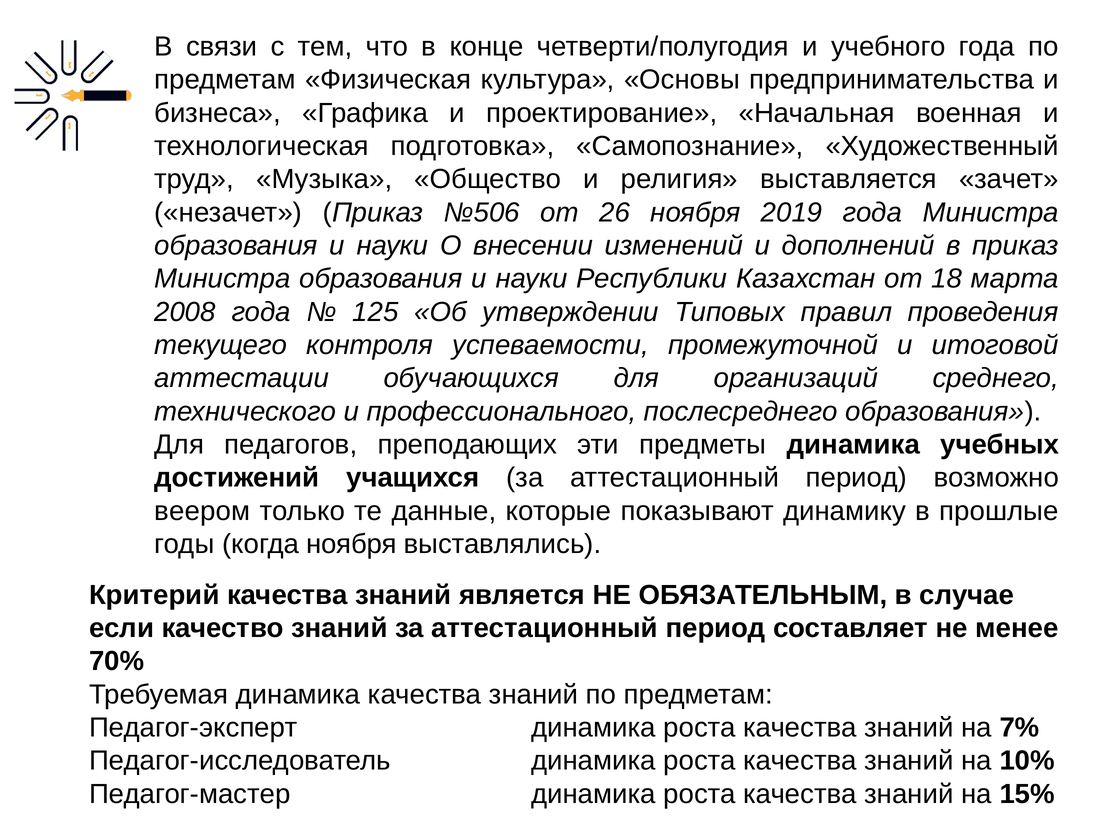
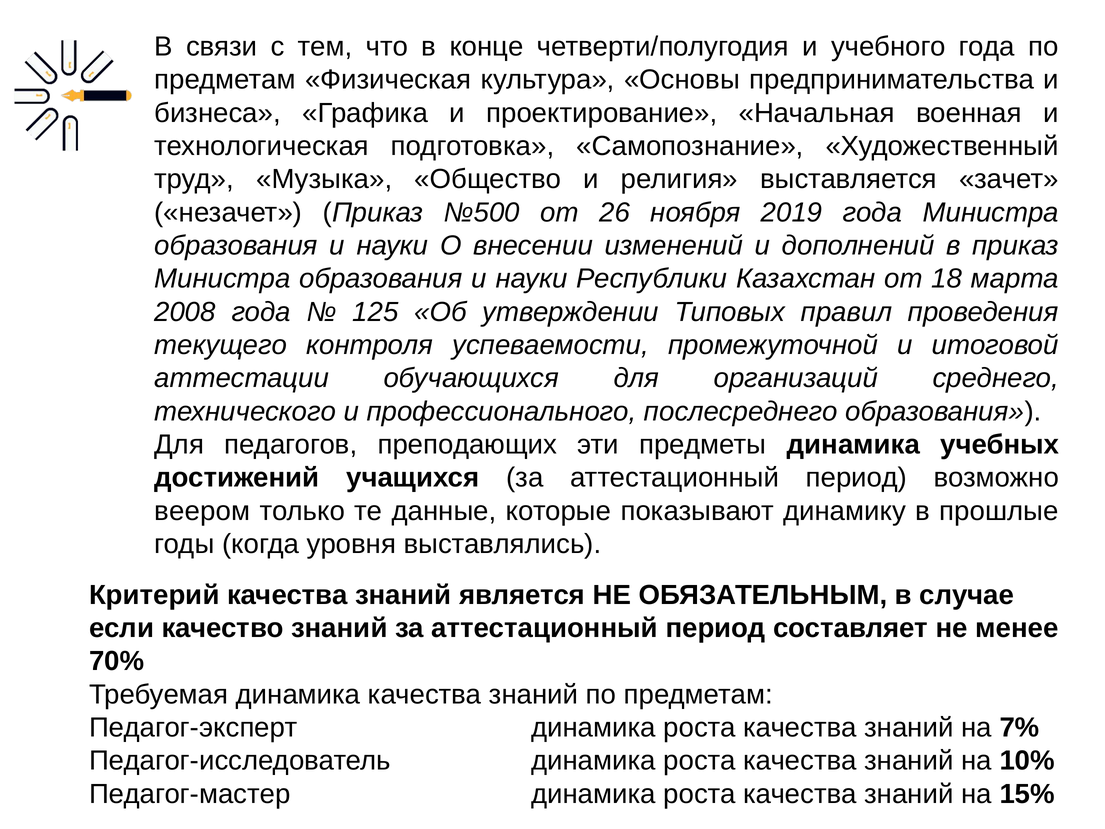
№506: №506 -> №500 (482, 212)
когда ноября: ноября -> уровня (351, 544)
